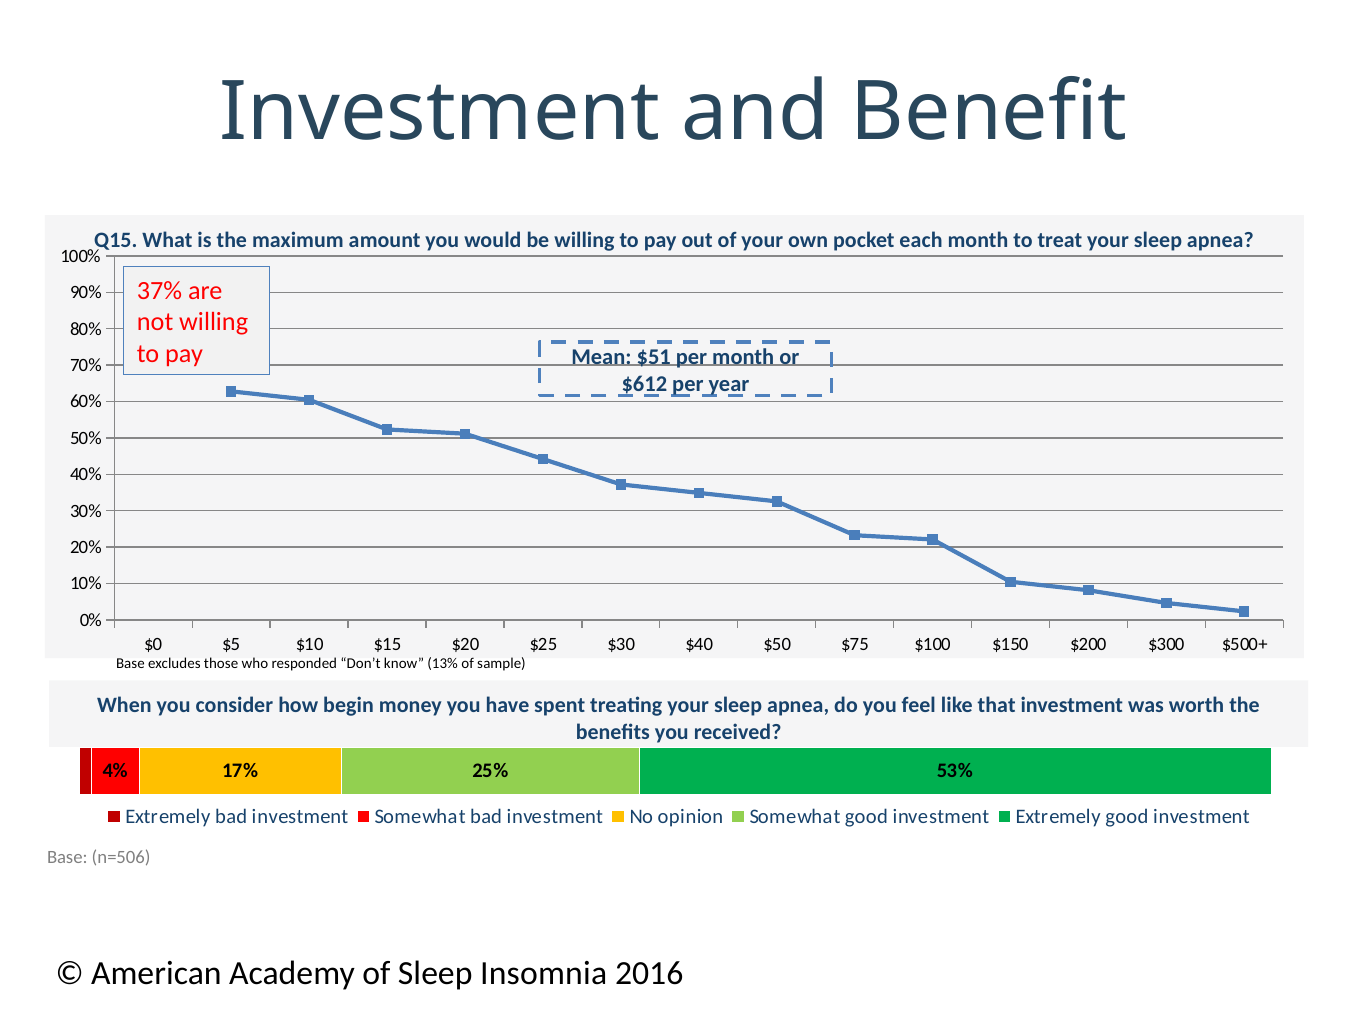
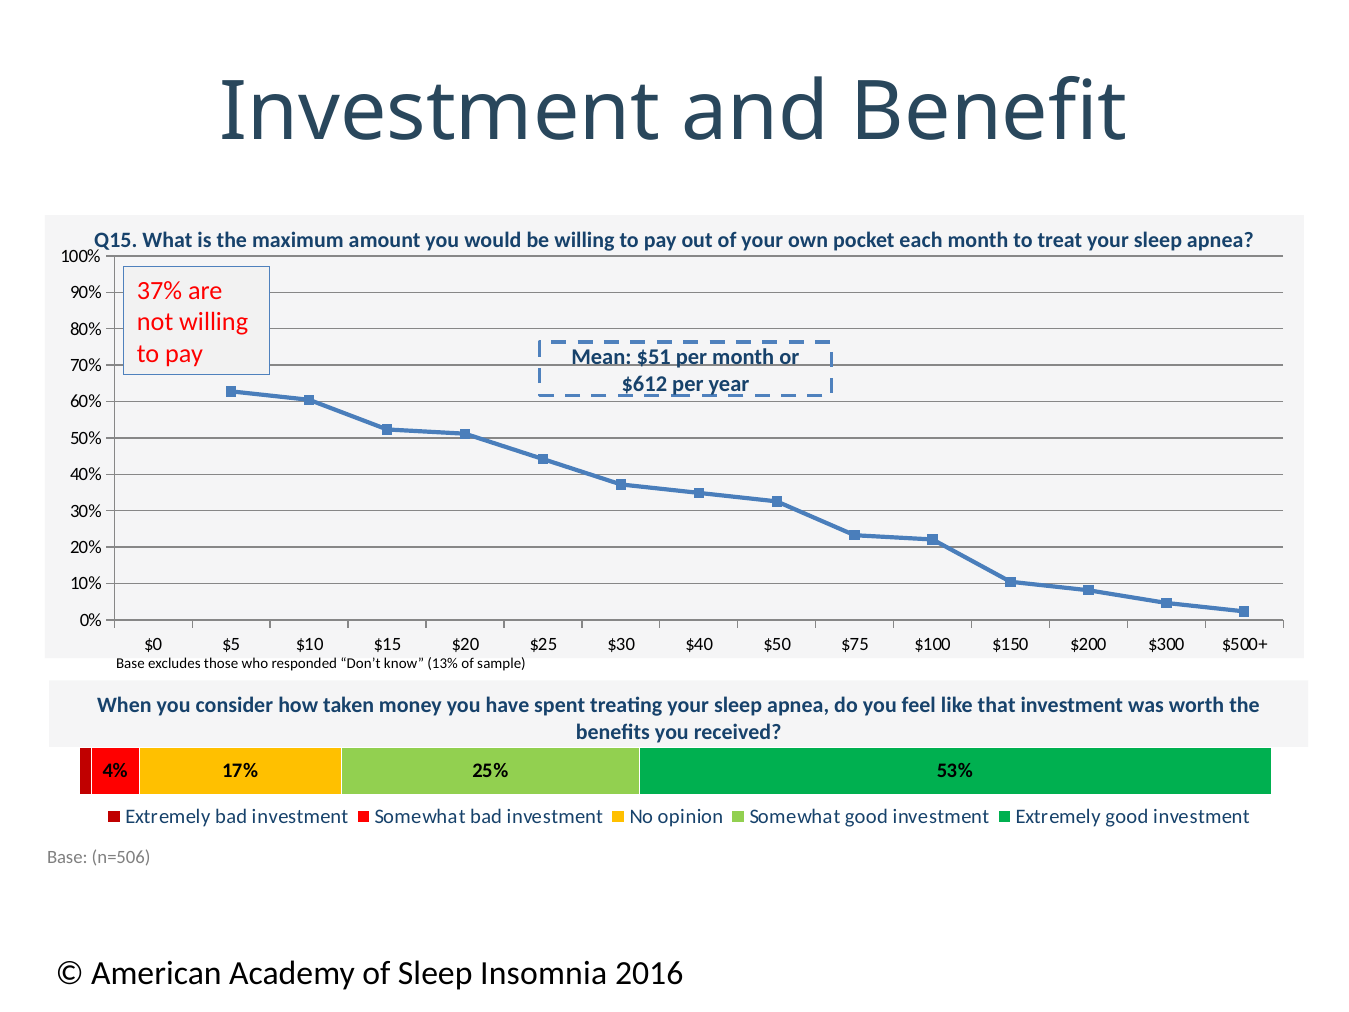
begin: begin -> taken (349, 705)
